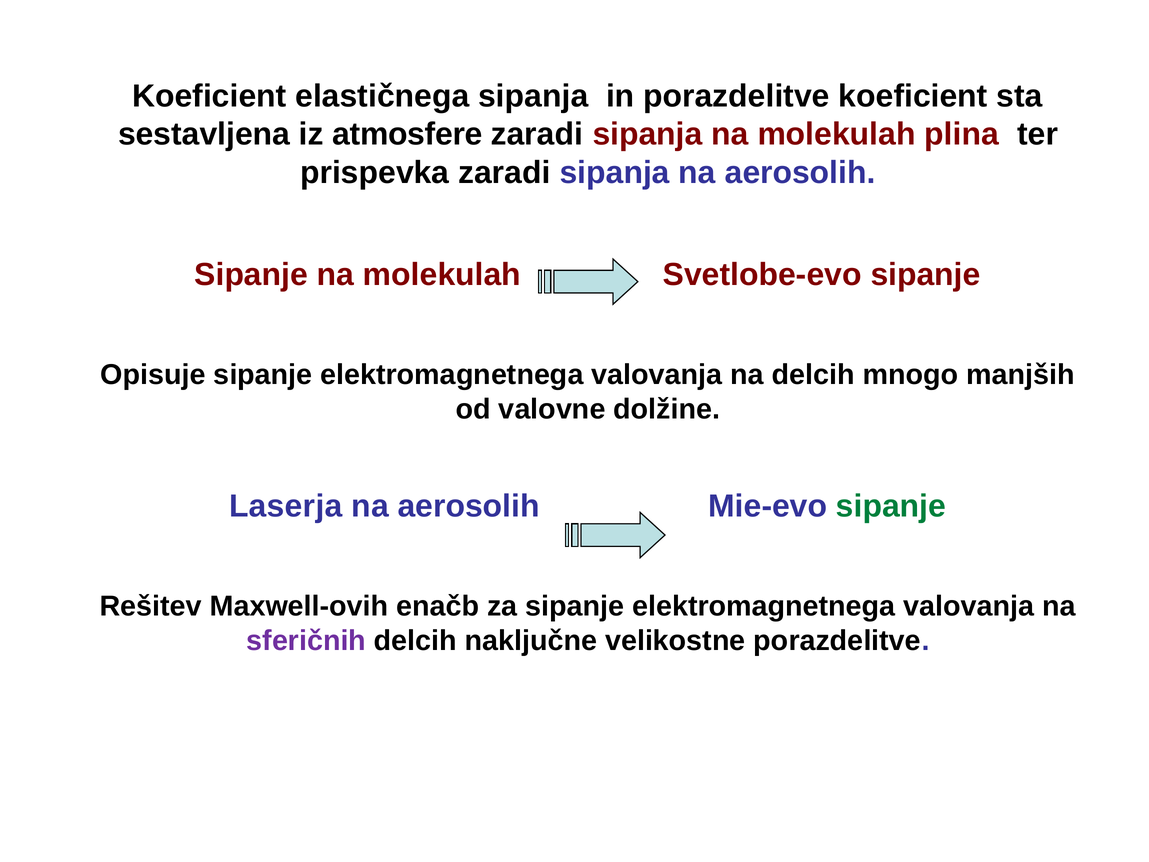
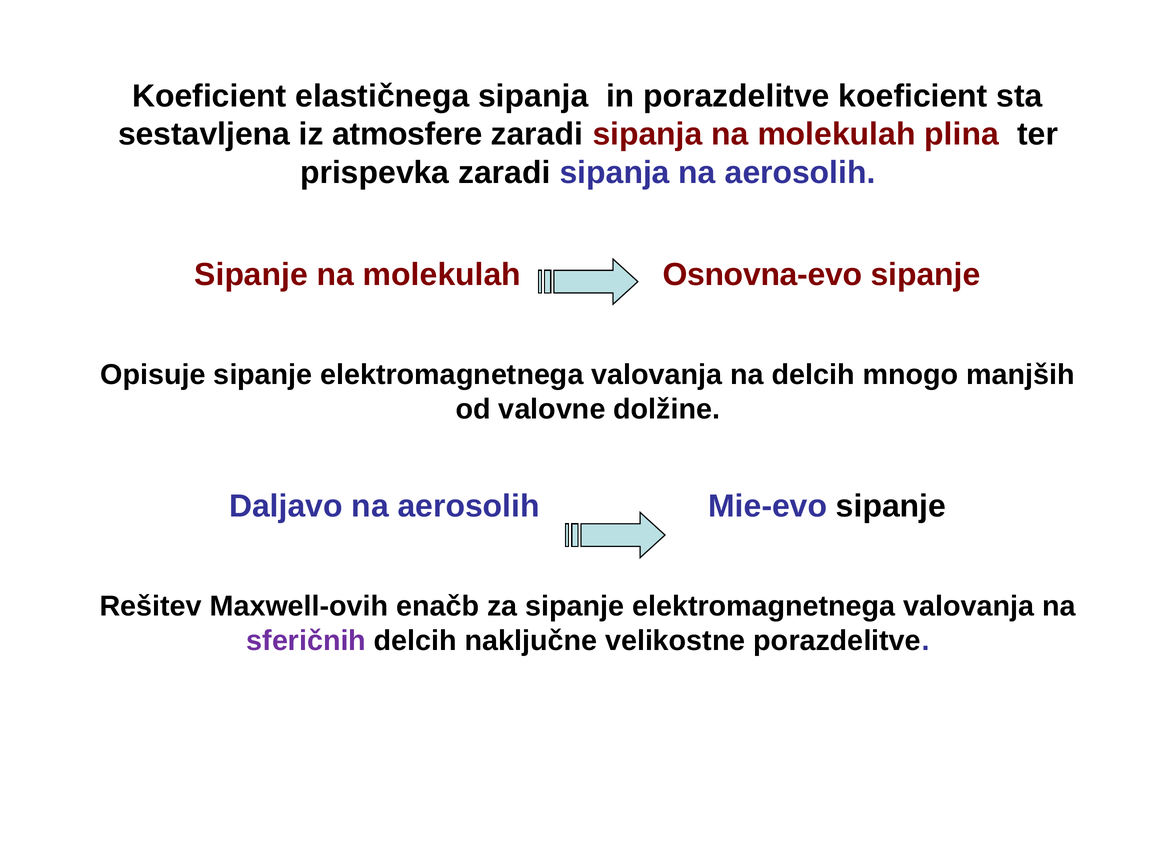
Svetlobe-evo: Svetlobe-evo -> Osnovna-evo (762, 275)
Laserja: Laserja -> Daljavo (286, 506)
sipanje colour: green -> black (891, 506)
